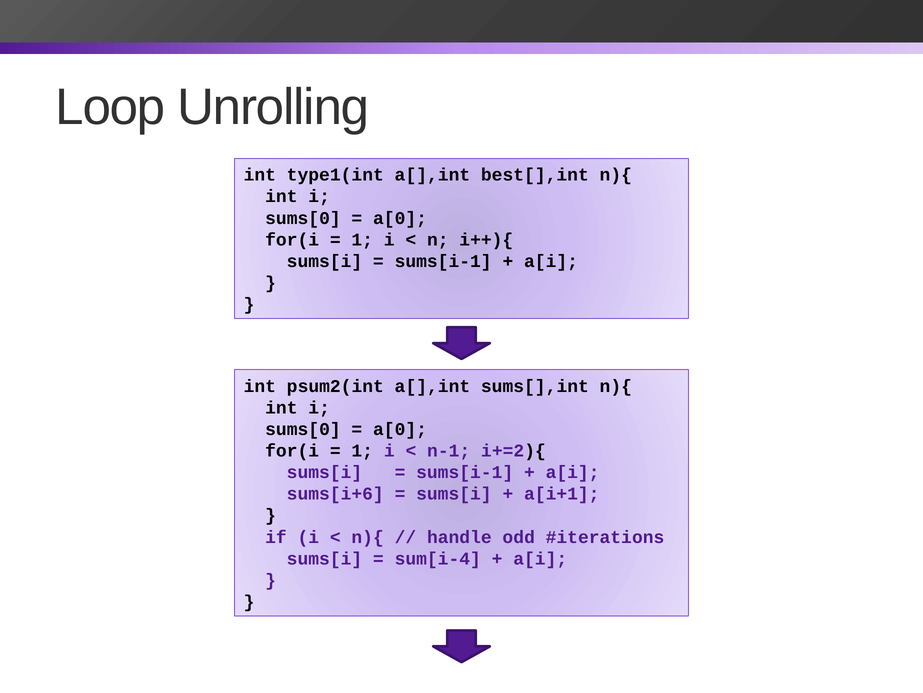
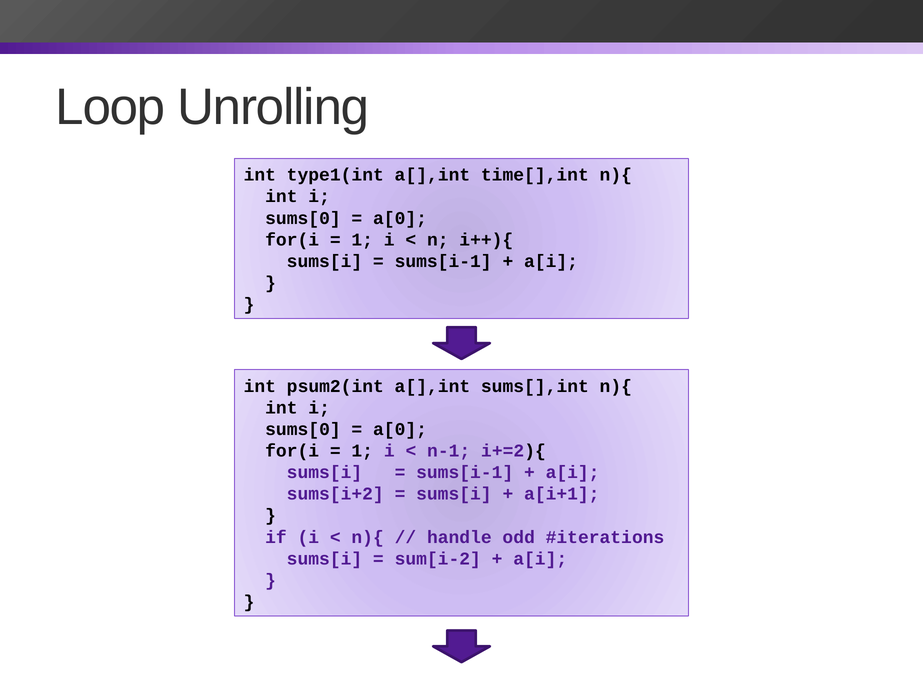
best[],int: best[],int -> time[],int (535, 175)
sums[i+6: sums[i+6 -> sums[i+2 (335, 493)
sum[i-4: sum[i-4 -> sum[i-2 (438, 558)
